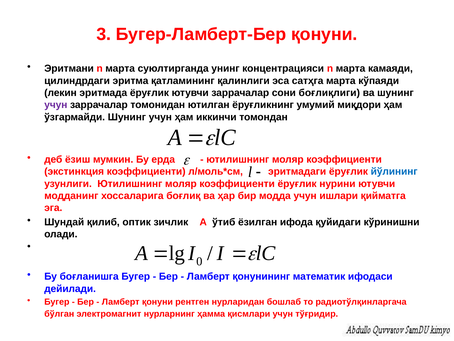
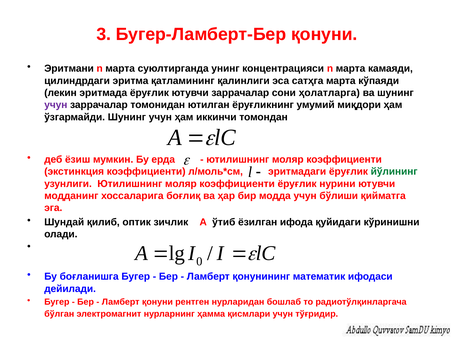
боғлиқлиги: боғлиқлиги -> ҳолатларга (329, 93)
йўлининг colour: blue -> green (394, 171)
ишлари: ишлари -> бўлиши (339, 196)
